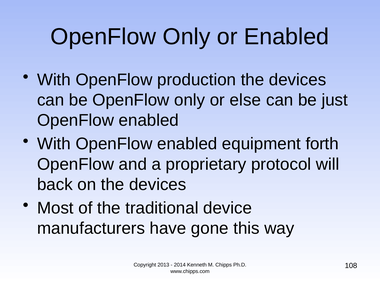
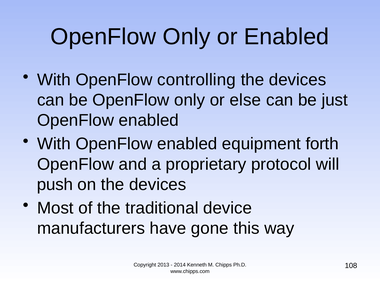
production: production -> controlling (197, 80)
back: back -> push (55, 184)
